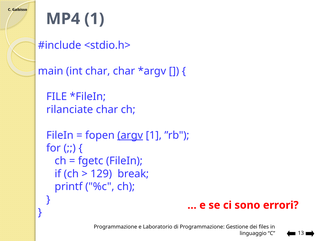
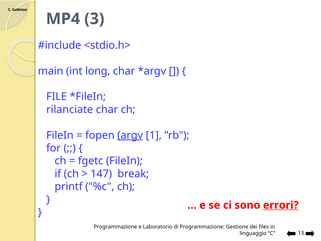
MP4 1: 1 -> 3 (94, 19)
int char: char -> long (98, 71)
129: 129 -> 147 (101, 174)
errori underline: none -> present (281, 205)
